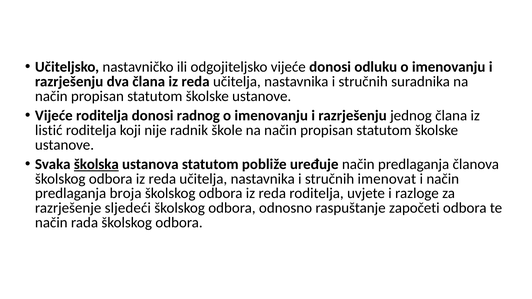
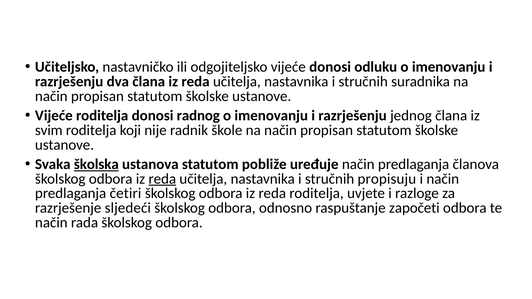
listić: listić -> svim (49, 130)
reda underline: none -> present (162, 179)
imenovat: imenovat -> propisuju (387, 179)
broja: broja -> četiri (126, 194)
